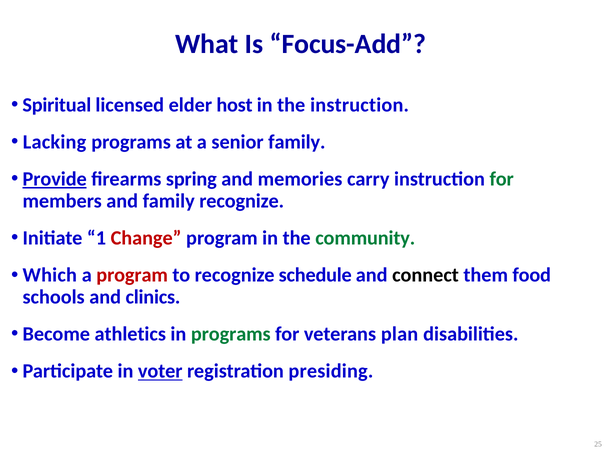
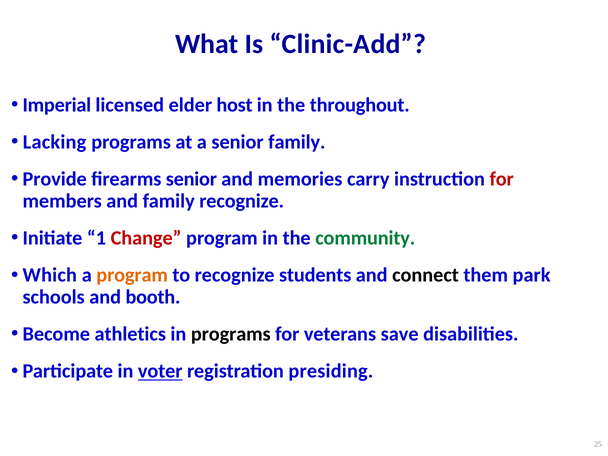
Focus-Add: Focus-Add -> Clinic-Add (348, 44)
Spiritual: Spiritual -> Imperial (57, 105)
the instruction: instruction -> throughout (360, 105)
Provide underline: present -> none (55, 179)
firearms spring: spring -> senior (191, 179)
for colour: green -> red (502, 179)
program colour: red -> orange (132, 275)
schedule: schedule -> students (315, 275)
food: food -> park (532, 275)
clinics: clinics -> booth (153, 297)
programs colour: green -> black (231, 334)
plan: plan -> save (400, 334)
